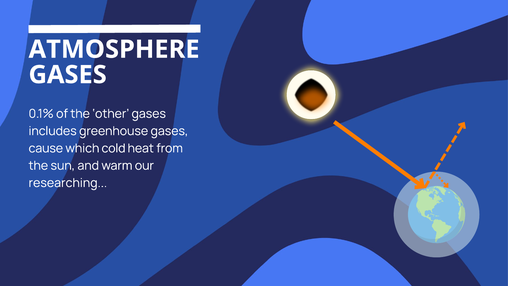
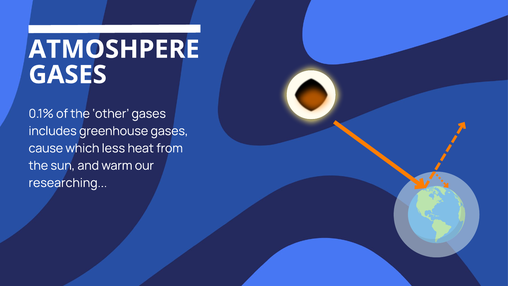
ATMOSPHERE: ATMOSPHERE -> ATMOSHPERE (114, 49)
cold: cold -> less (113, 148)
